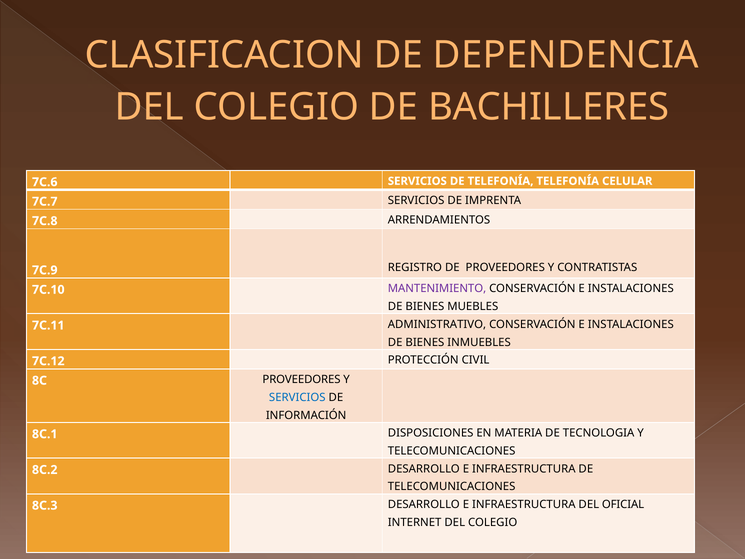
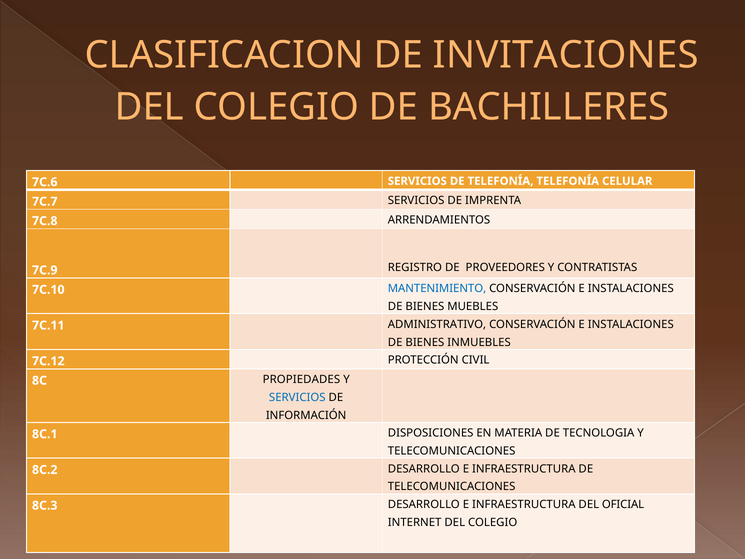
DEPENDENCIA: DEPENDENCIA -> INVITACIONES (566, 55)
MANTENIMIENTO colour: purple -> blue (437, 289)
8C PROVEEDORES: PROVEEDORES -> PROPIEDADES (301, 379)
